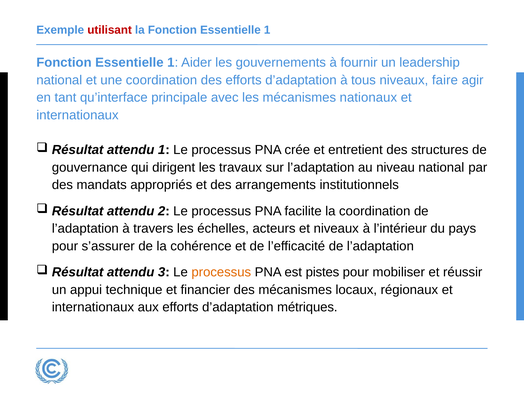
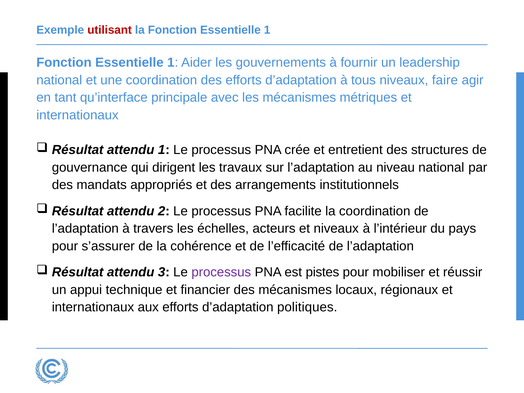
nationaux: nationaux -> métriques (368, 98)
processus colour: orange -> purple (221, 272)
métriques: métriques -> politiques (307, 307)
